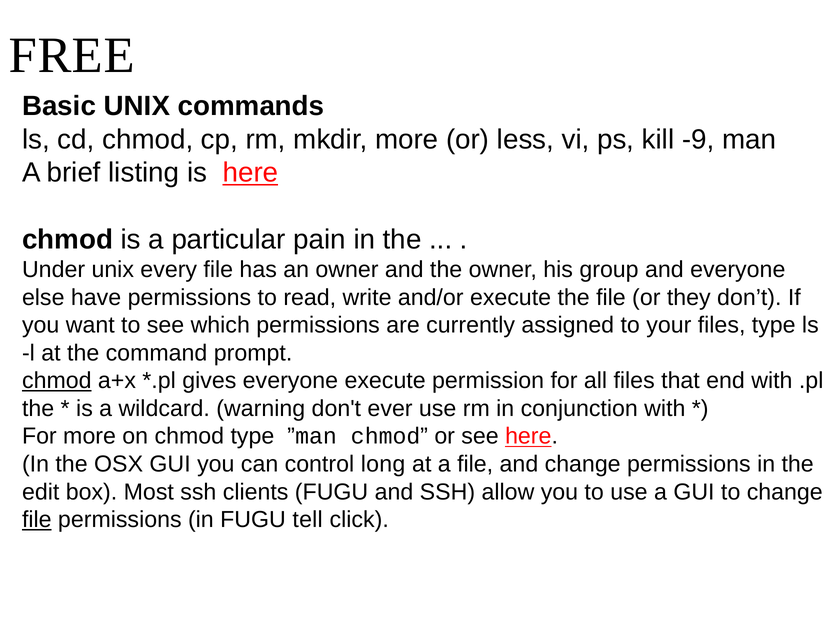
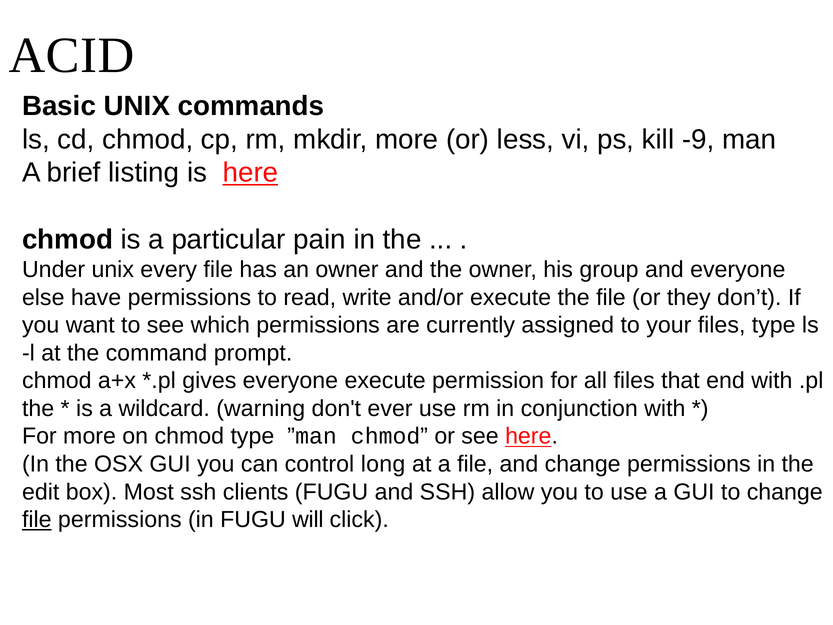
FREE: FREE -> ACID (72, 56)
chmod underline: present -> none (57, 381)
tell: tell -> will (308, 519)
